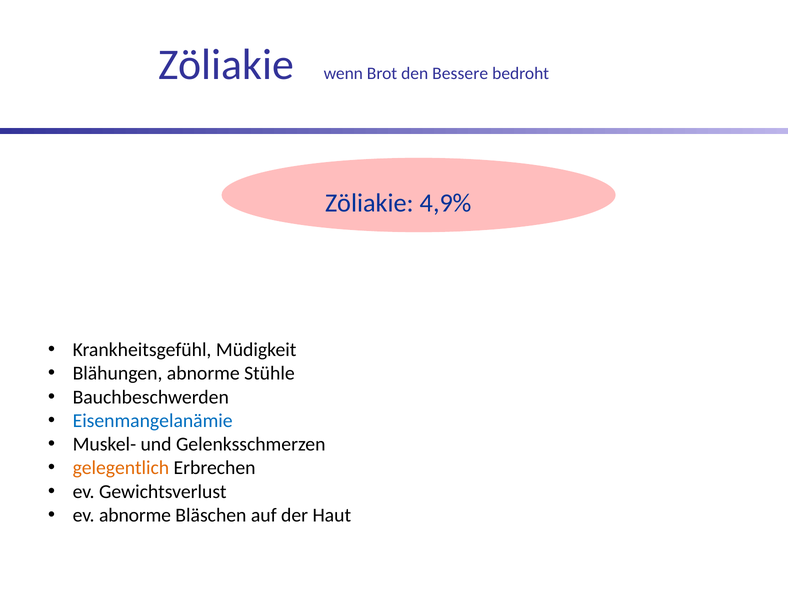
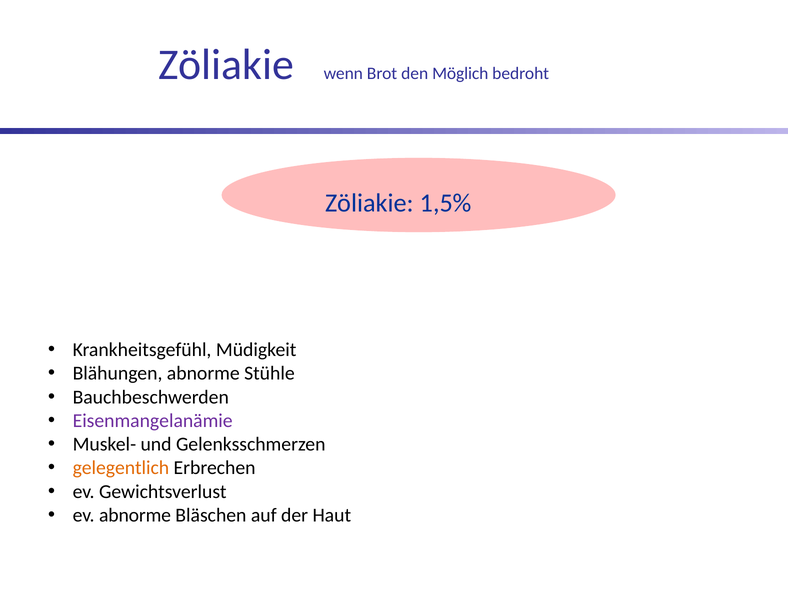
Bessere: Bessere -> Möglich (460, 73)
4,9%: 4,9% -> 1,5% (446, 203)
Eisenmangelanämie colour: blue -> purple (153, 421)
